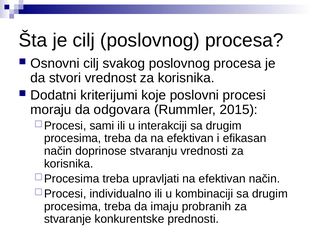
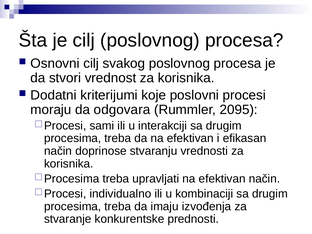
2015: 2015 -> 2095 (239, 110)
probranih: probranih -> izvođenja (207, 206)
